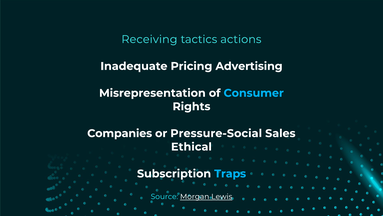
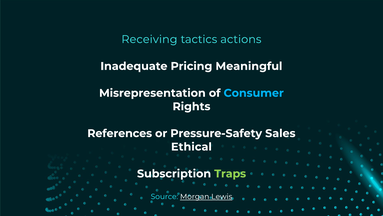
Advertising: Advertising -> Meaningful (249, 66)
Companies: Companies -> References (120, 133)
Pressure-Social: Pressure-Social -> Pressure-Safety (216, 133)
Traps colour: light blue -> light green (230, 173)
